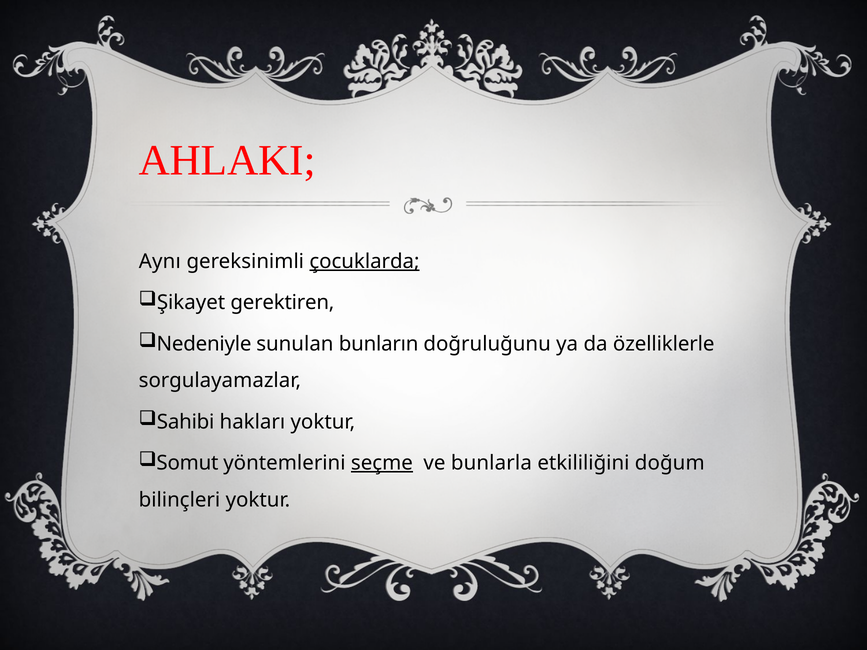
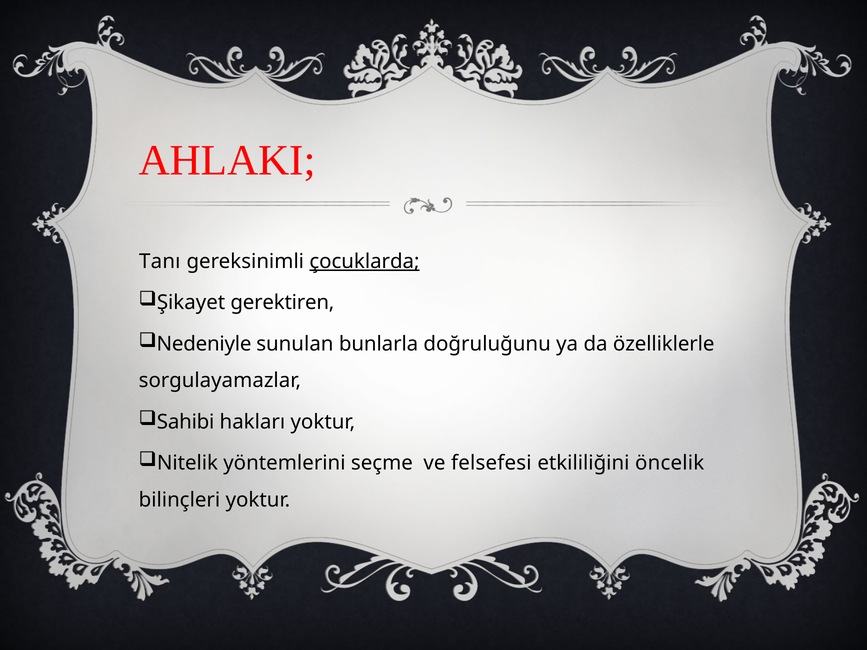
Aynı: Aynı -> Tanı (160, 262)
bunların: bunların -> bunlarla (379, 344)
Somut: Somut -> Nitelik (187, 463)
seçme underline: present -> none (382, 463)
bunlarla: bunlarla -> felsefesi (491, 463)
doğum: doğum -> öncelik (670, 463)
